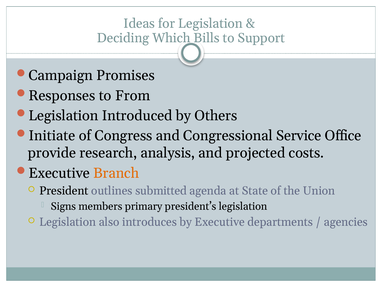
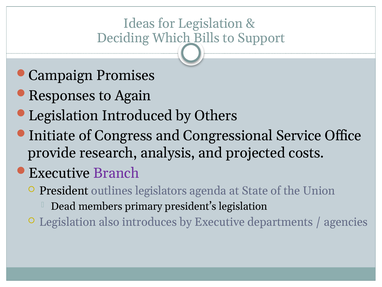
From: From -> Again (133, 95)
Branch colour: orange -> purple (116, 173)
submitted: submitted -> legislators (161, 191)
Signs: Signs -> Dead (63, 206)
